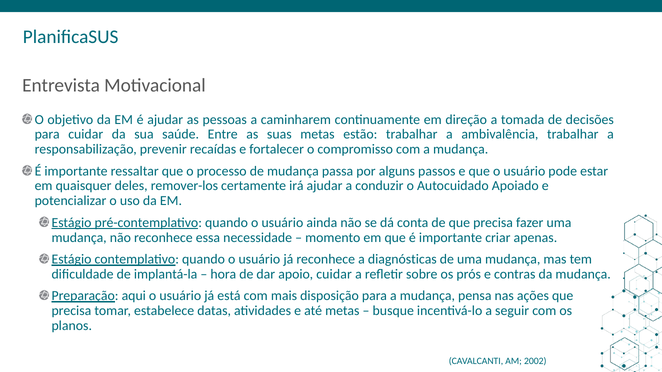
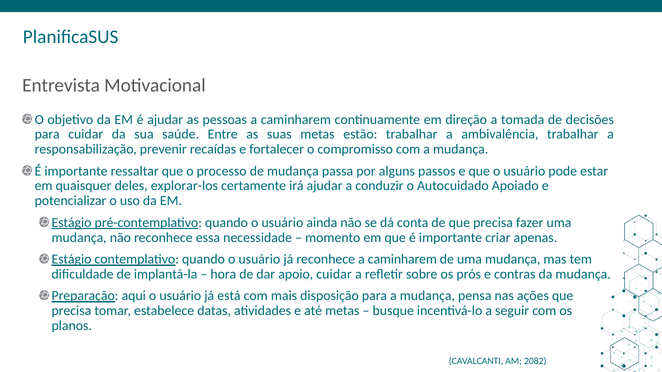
remover-los: remover-los -> explorar-los (184, 186)
reconhece a diagnósticas: diagnósticas -> caminharem (402, 259)
2002: 2002 -> 2082 (535, 361)
